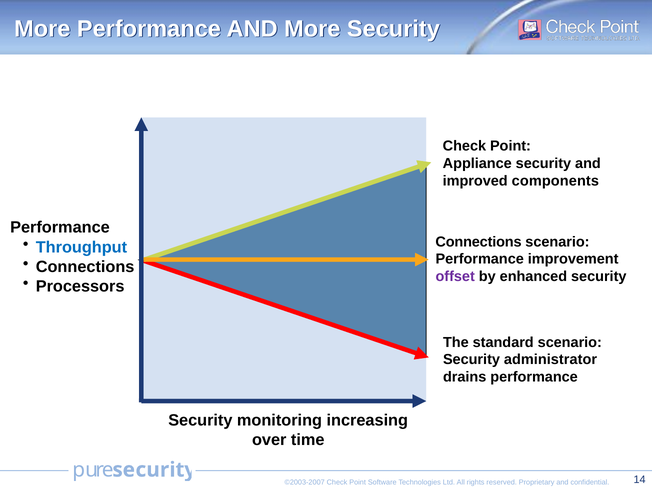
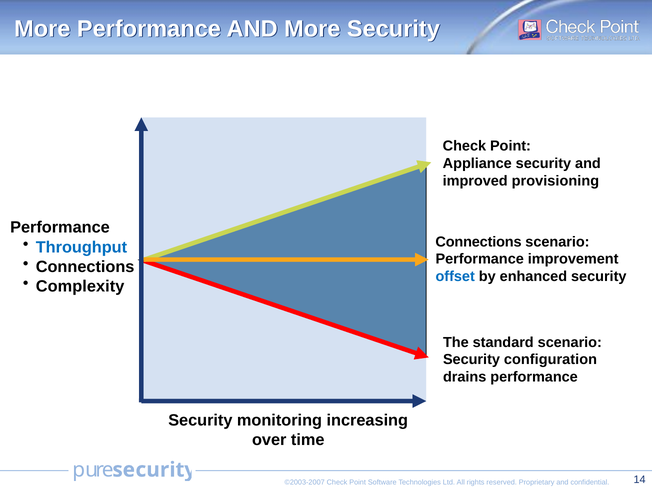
components: components -> provisioning (555, 181)
offset colour: purple -> blue (455, 277)
Processors: Processors -> Complexity (80, 286)
administrator: administrator -> configuration (550, 360)
